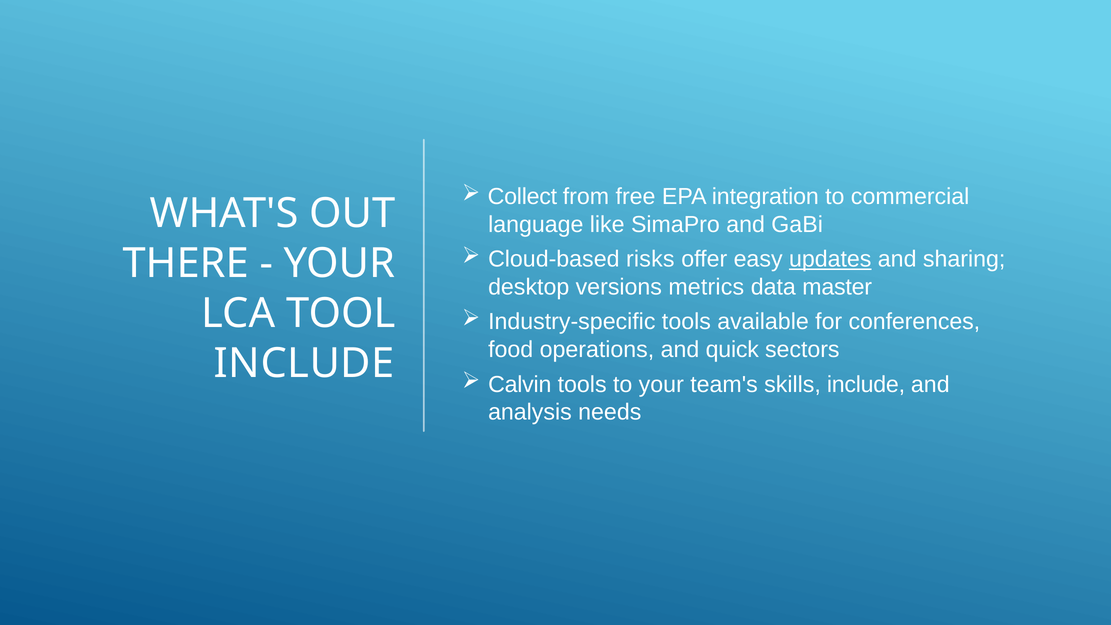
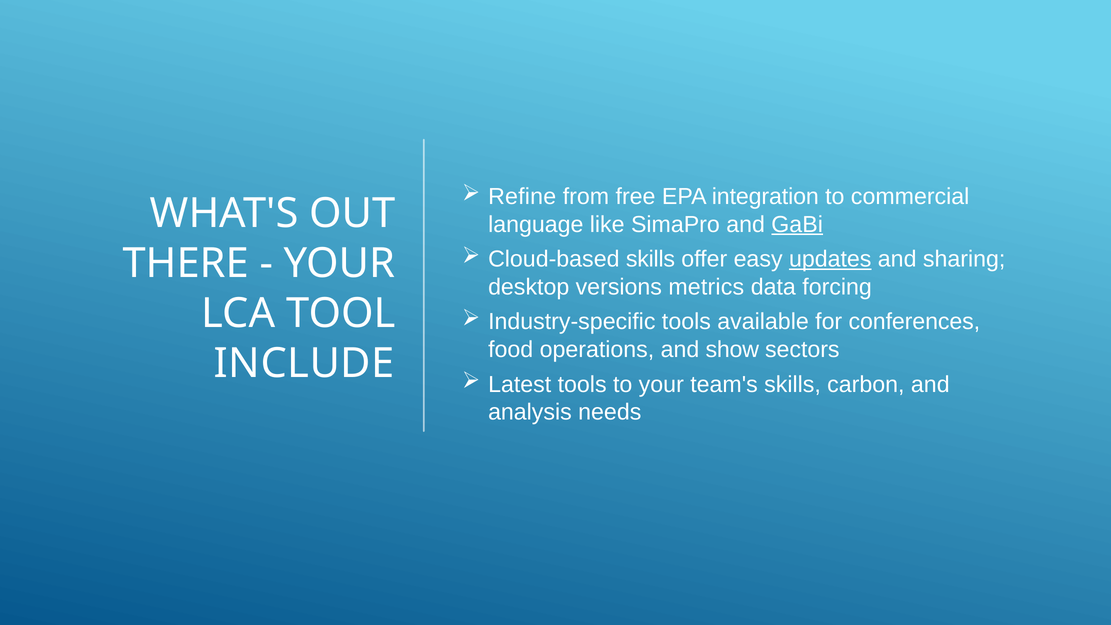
Collect: Collect -> Refine (522, 197)
GaBi underline: none -> present (797, 224)
Cloud-based risks: risks -> skills (650, 259)
master: master -> forcing (837, 287)
quick: quick -> show (732, 350)
Calvin: Calvin -> Latest (520, 384)
skills include: include -> carbon (866, 384)
